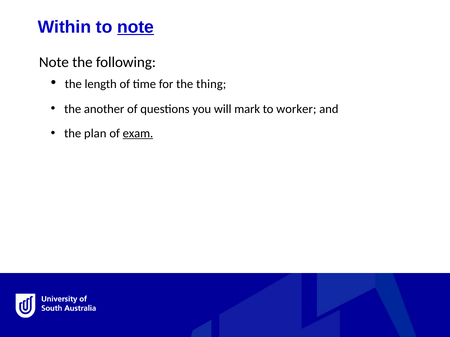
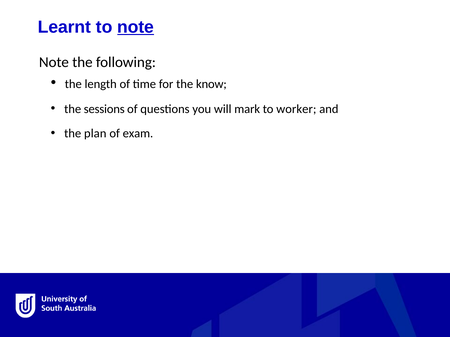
Within: Within -> Learnt (64, 27)
thing: thing -> know (211, 84)
another: another -> sessions (104, 109)
exam underline: present -> none (138, 134)
